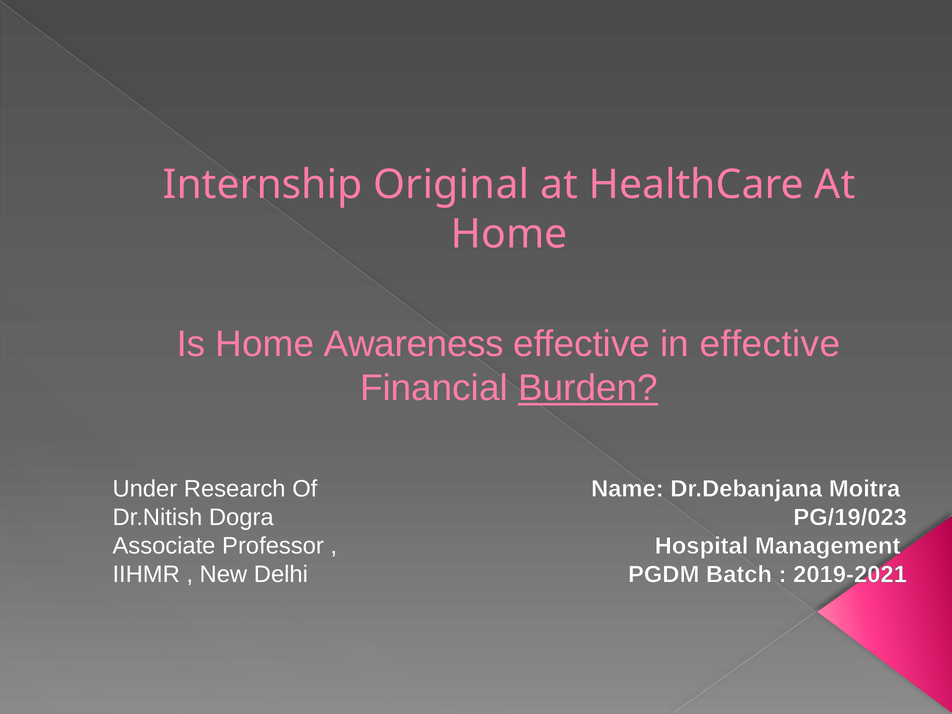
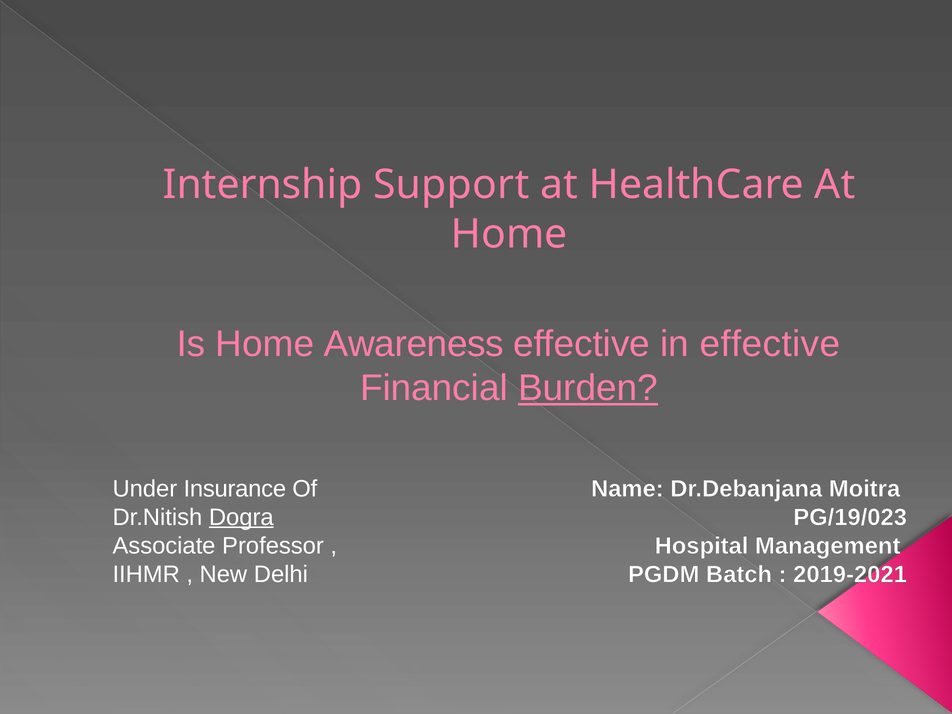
Original: Original -> Support (451, 185)
Research: Research -> Insurance (235, 489)
Dogra underline: none -> present (241, 517)
